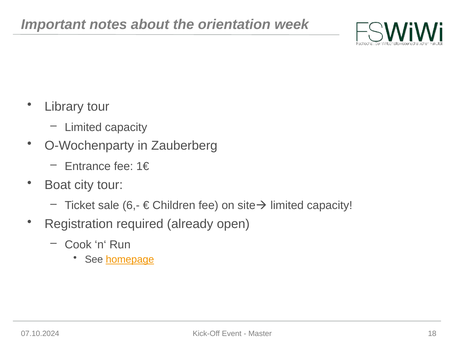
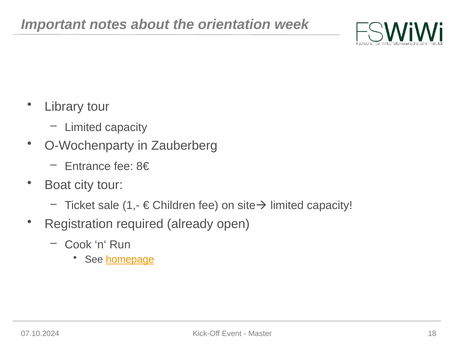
1€: 1€ -> 8€ (143, 167)
6,-: 6,- -> 1,- (131, 206)
